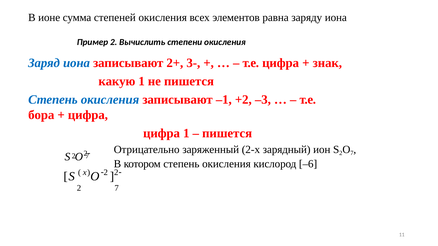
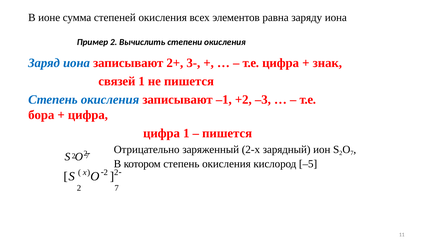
какую: какую -> связей (117, 81)
–6: –6 -> –5 (308, 164)
